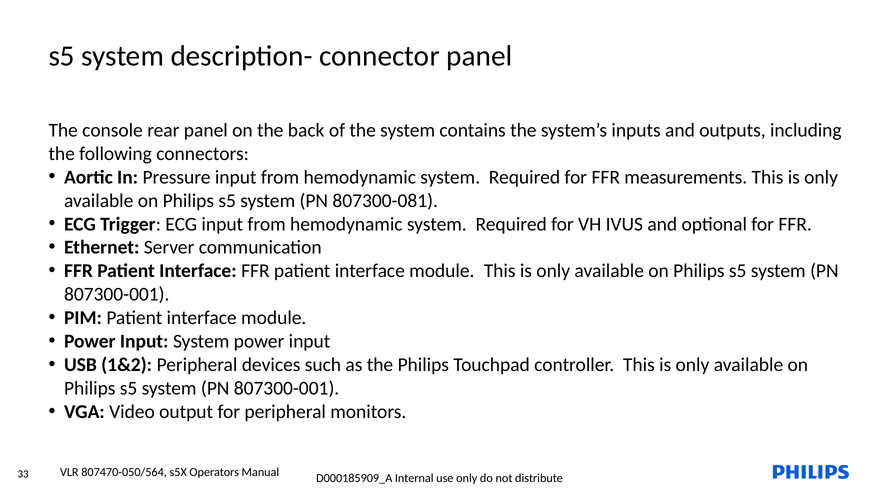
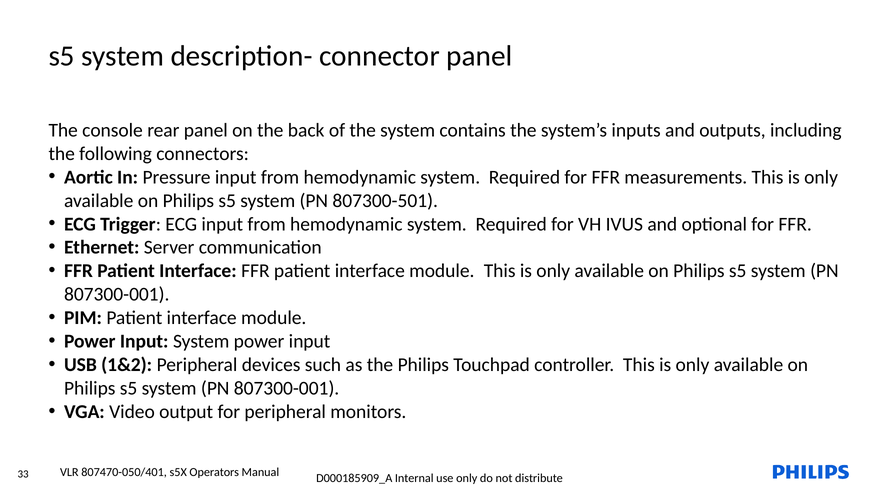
807300-081: 807300-081 -> 807300-501 (385, 200)
807470-050/564: 807470-050/564 -> 807470-050/401 (124, 472)
